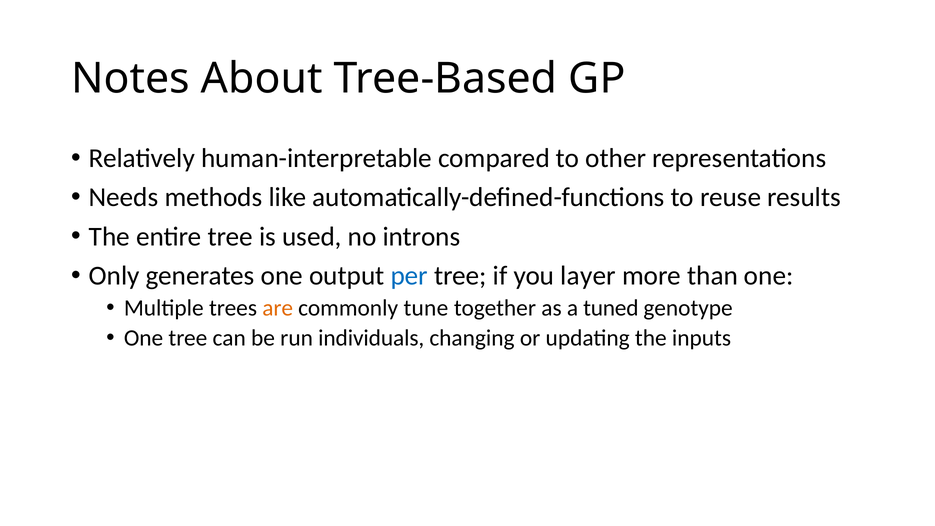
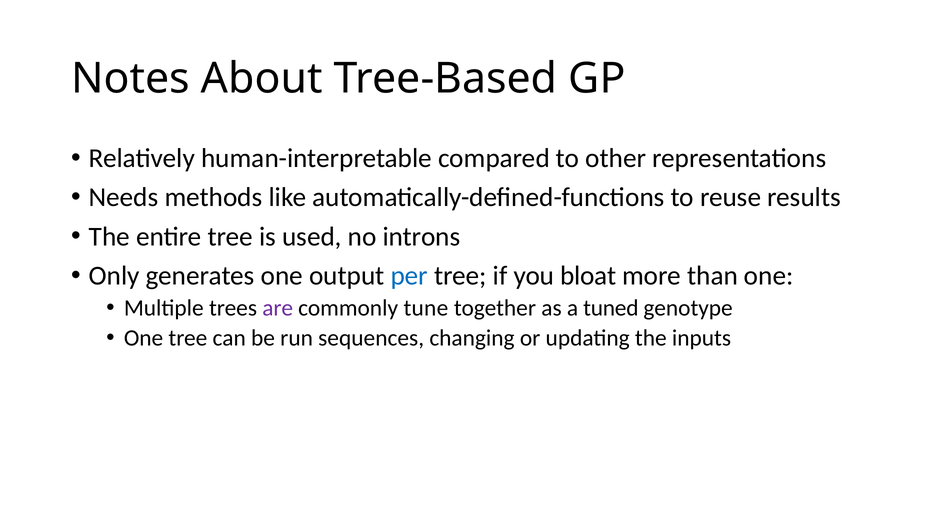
layer: layer -> bloat (588, 276)
are colour: orange -> purple (278, 308)
individuals: individuals -> sequences (371, 338)
